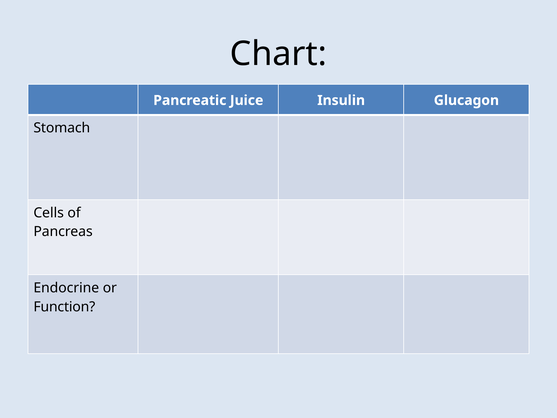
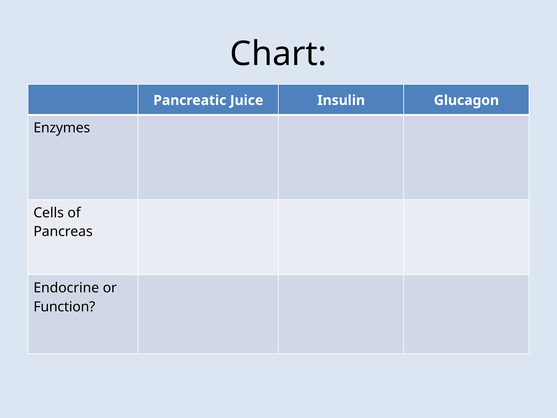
Stomach: Stomach -> Enzymes (62, 128)
